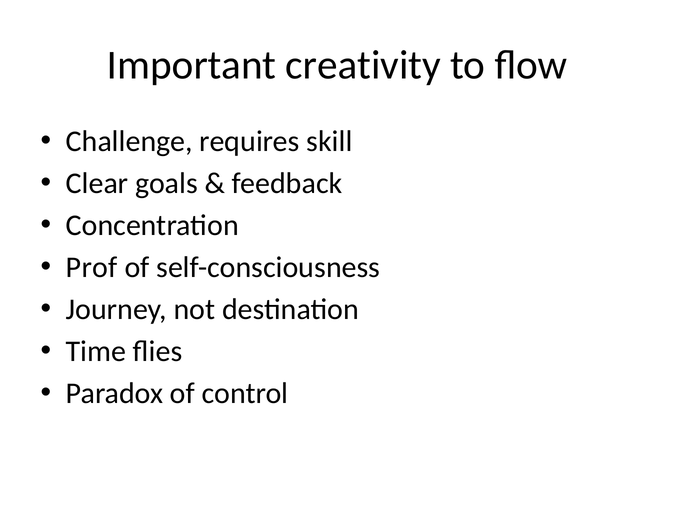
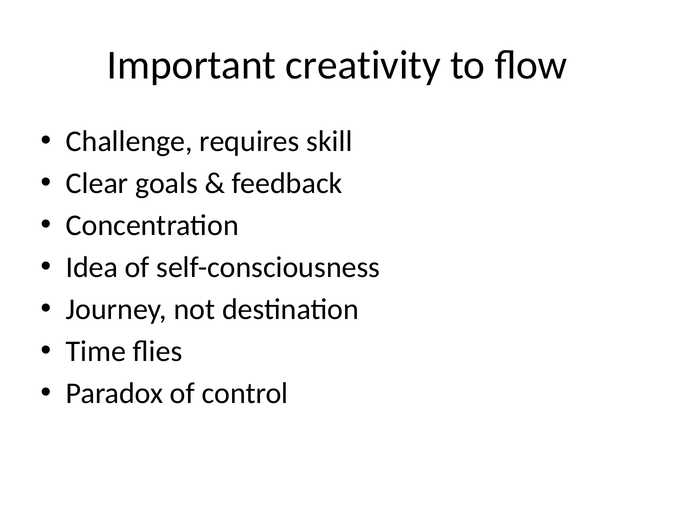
Prof: Prof -> Idea (92, 268)
